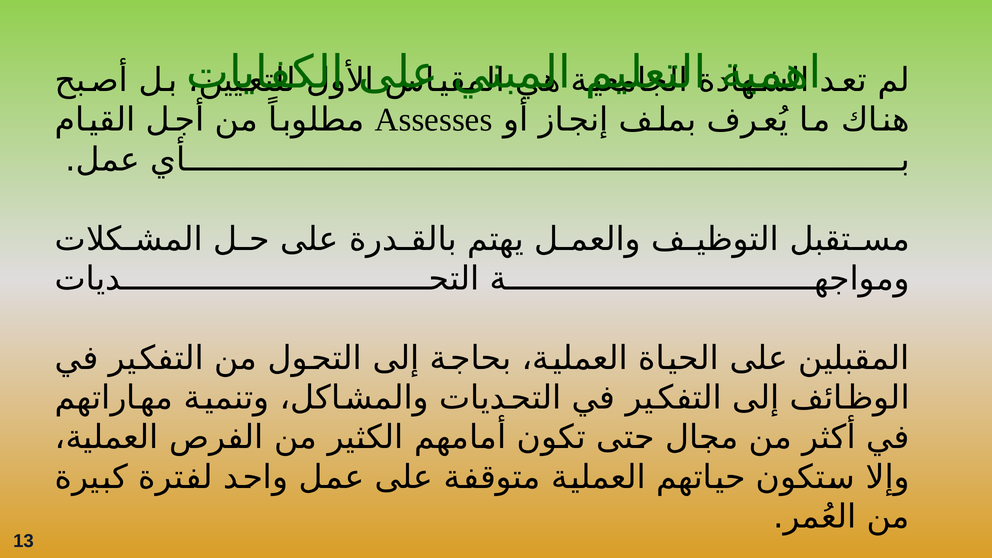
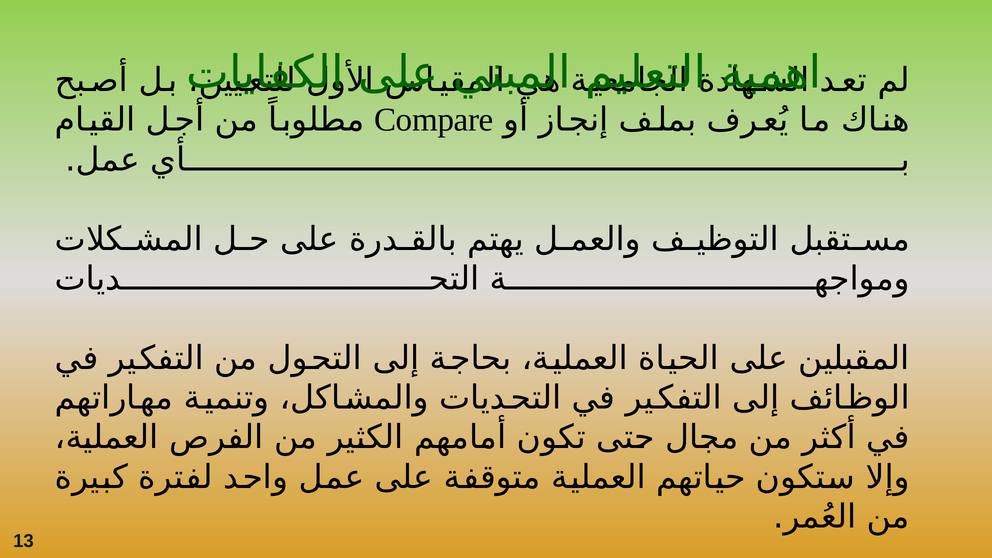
Assesses: Assesses -> Compare (434, 120)
